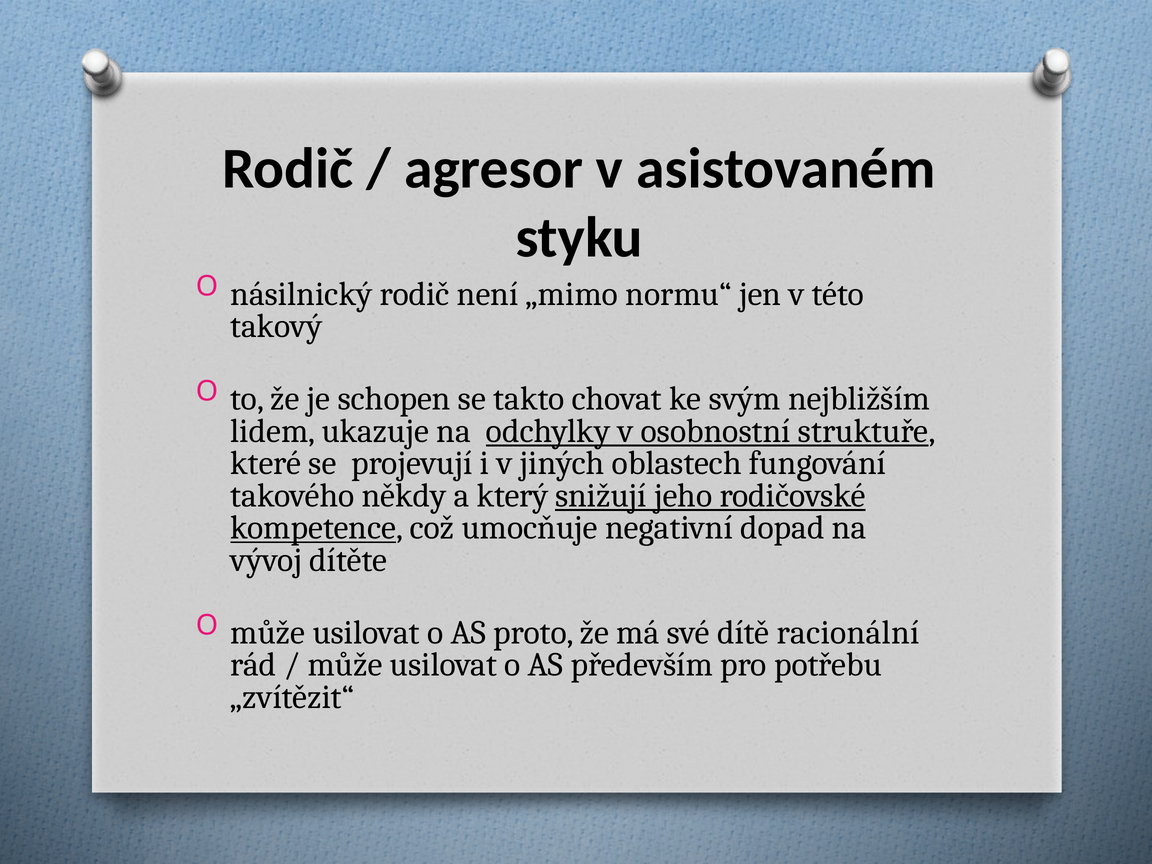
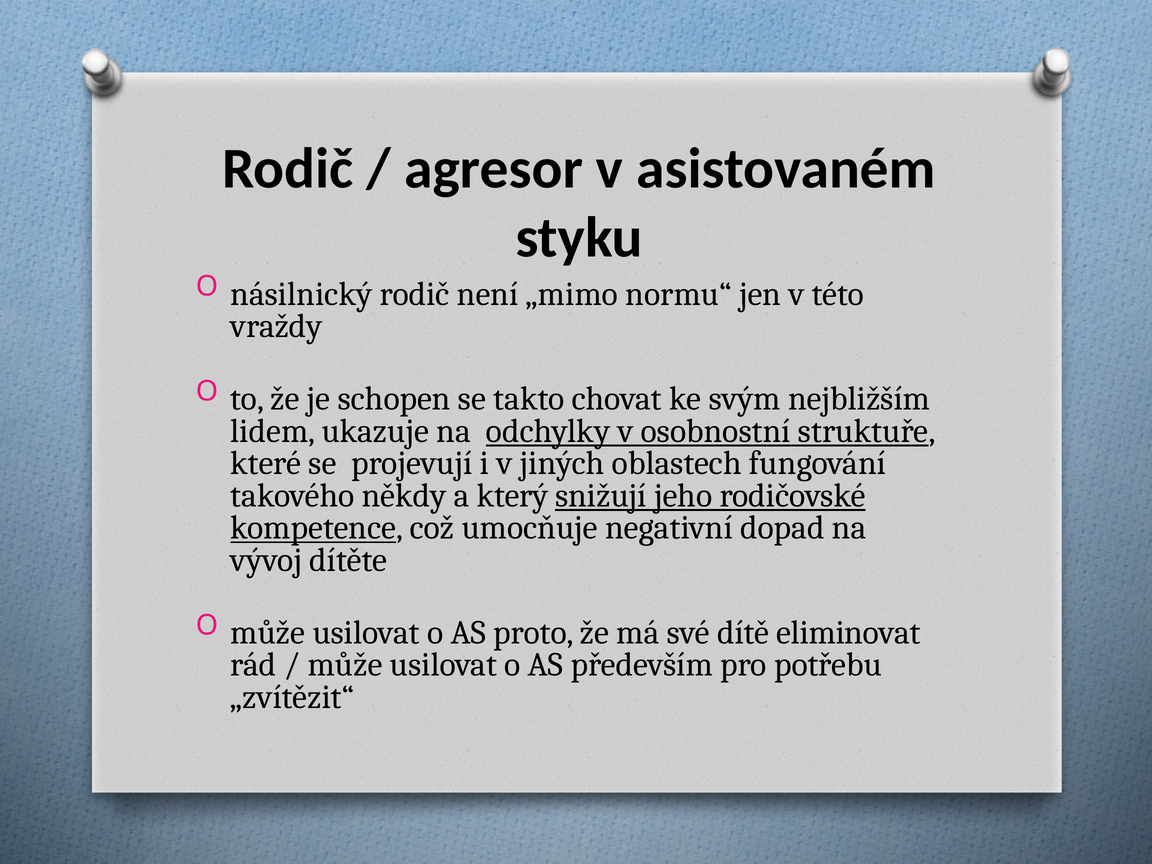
takový: takový -> vraždy (276, 326)
racionální: racionální -> eliminovat (848, 633)
